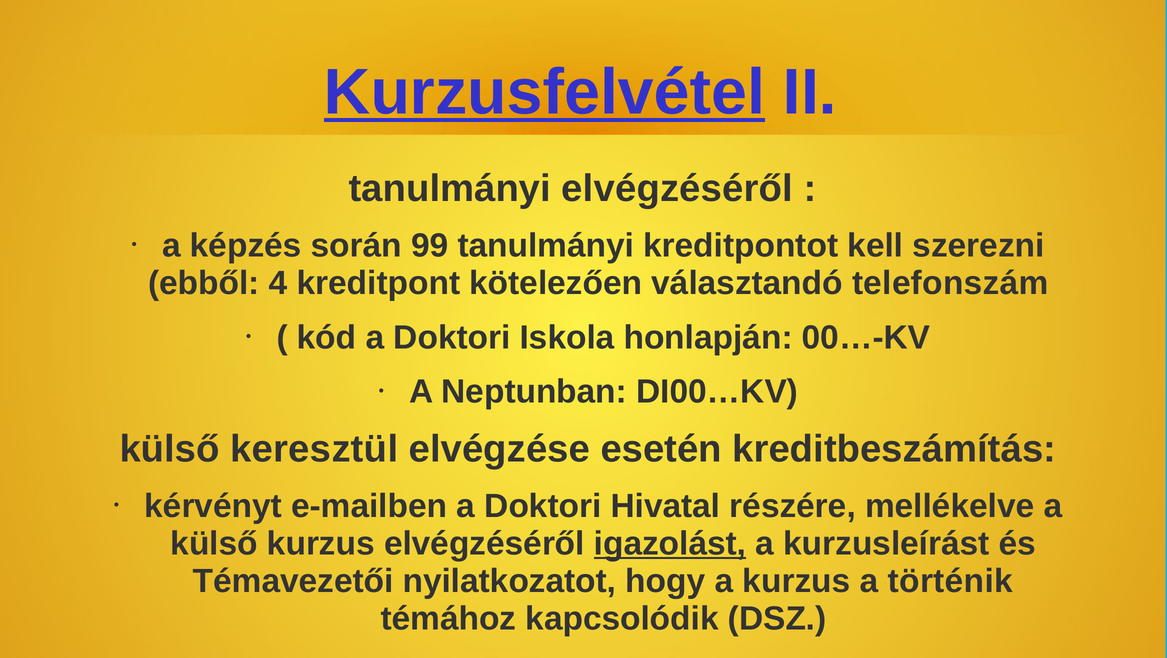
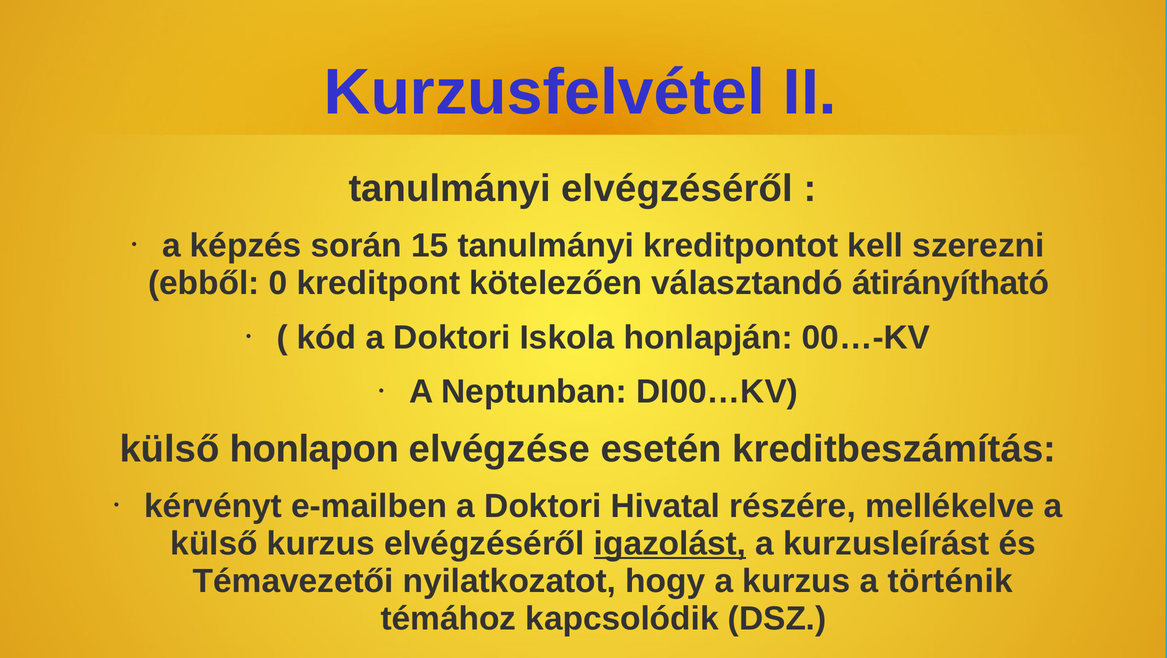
Kurzusfelvétel underline: present -> none (545, 92)
99: 99 -> 15 (430, 246)
4: 4 -> 0 (278, 283)
telefonszám: telefonszám -> átirányítható (951, 283)
keresztül: keresztül -> honlapon (314, 449)
